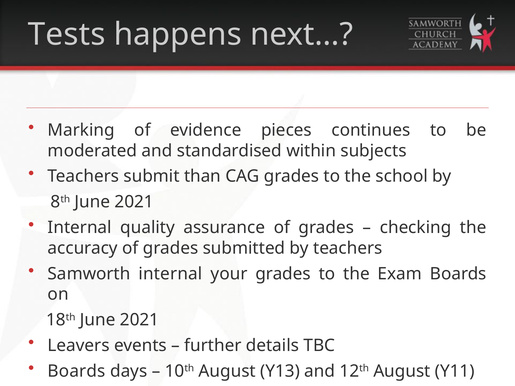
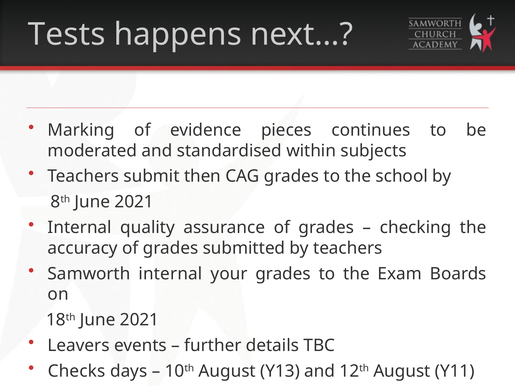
than: than -> then (202, 176)
Boards: Boards -> Checks (77, 371)
